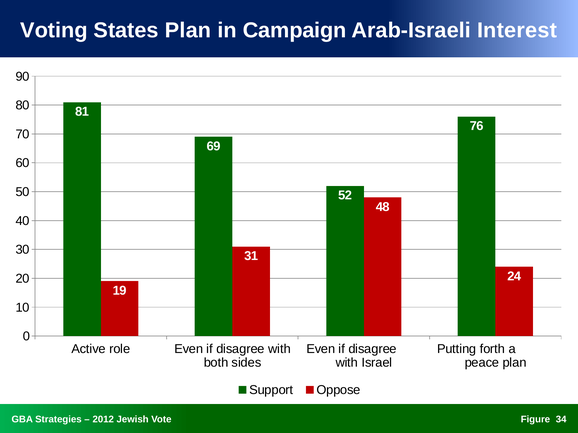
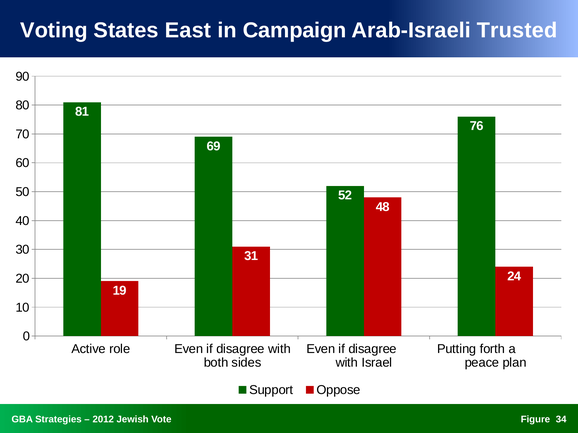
States Plan: Plan -> East (188, 30)
Interest: Interest -> Trusted (517, 30)
